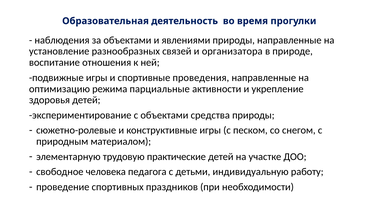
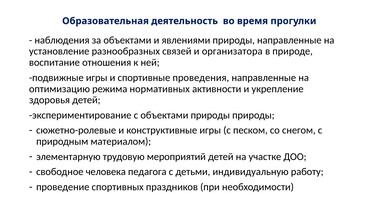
парциальные: парциальные -> нормативных (160, 89)
объектами средства: средства -> природы (210, 115)
практические: практические -> мероприятий (176, 156)
